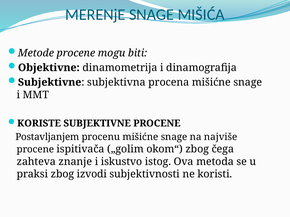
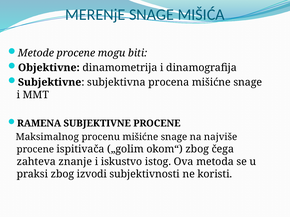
KORISTE: KORISTE -> RAMENA (39, 124)
Postavljanjem: Postavljanjem -> Maksimalnog (47, 137)
